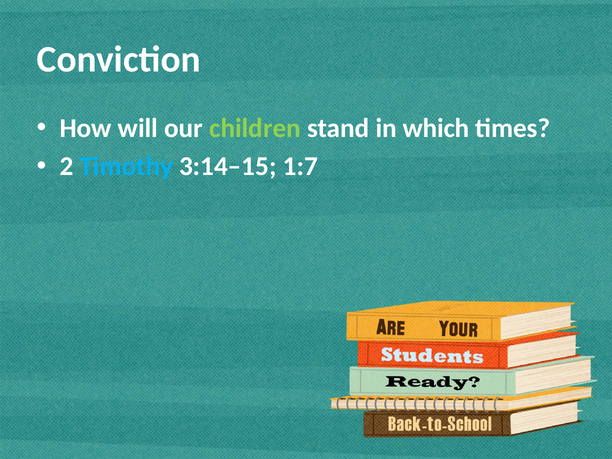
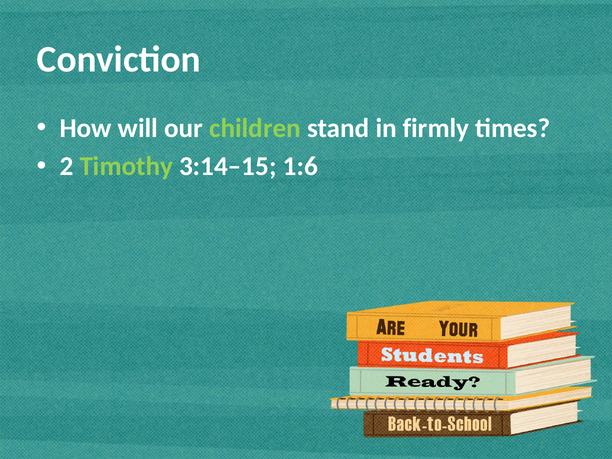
which: which -> firmly (436, 128)
Timothy colour: light blue -> light green (126, 166)
1:7: 1:7 -> 1:6 (300, 166)
